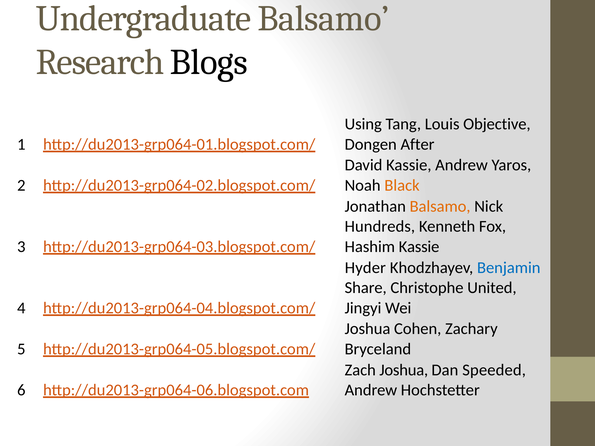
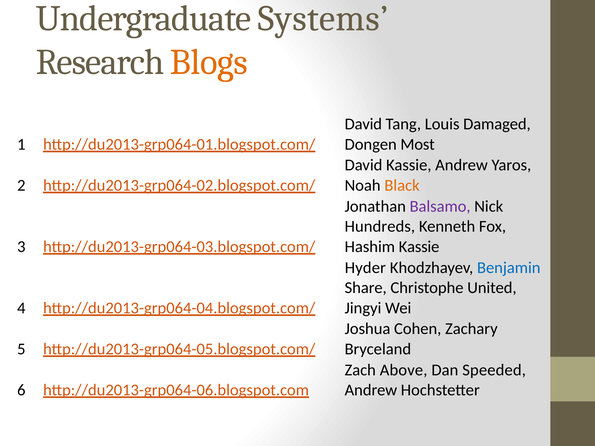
Undergraduate Balsamo: Balsamo -> Systems (323, 18)
Blogs colour: black -> orange (209, 62)
Using: Using -> David (363, 124)
Objective: Objective -> Damaged (497, 124)
After: After -> Most (418, 144)
Balsamo colour: orange -> purple (440, 206)
Zach Joshua: Joshua -> Above (404, 370)
